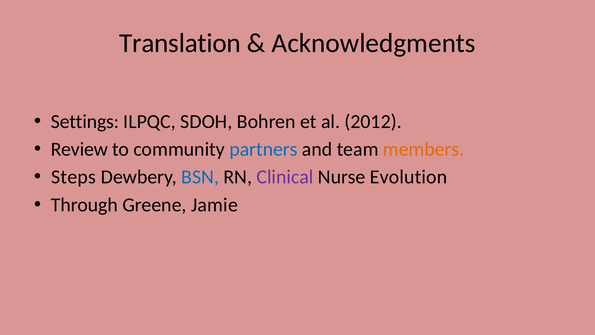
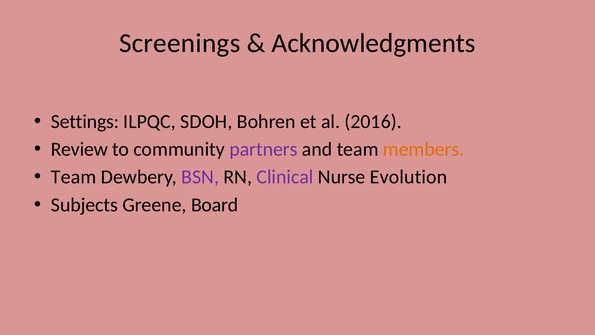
Translation: Translation -> Screenings (180, 43)
2012: 2012 -> 2016 (373, 121)
partners colour: blue -> purple (263, 149)
Steps: Steps -> Team (74, 177)
BSN colour: blue -> purple (200, 177)
Through: Through -> Subjects (84, 205)
Jamie: Jamie -> Board (215, 205)
